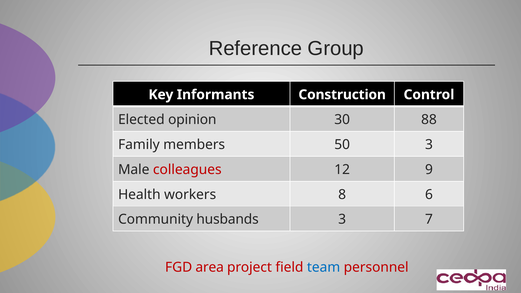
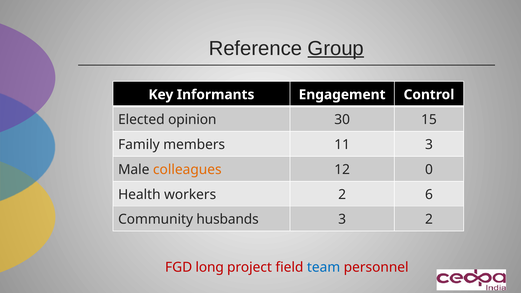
Group underline: none -> present (336, 48)
Construction: Construction -> Engagement (342, 95)
88: 88 -> 15 (429, 120)
50: 50 -> 11 (342, 145)
colleagues colour: red -> orange (187, 170)
9: 9 -> 0 (429, 170)
workers 8: 8 -> 2 (342, 195)
3 7: 7 -> 2 (429, 219)
area: area -> long (210, 267)
